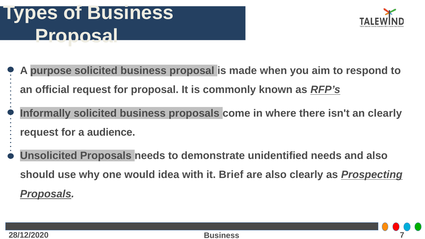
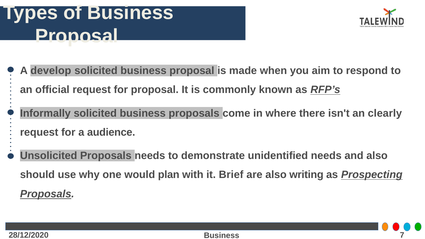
purpose: purpose -> develop (51, 71)
idea: idea -> plan (169, 175)
also clearly: clearly -> writing (306, 175)
